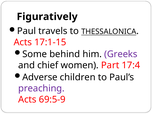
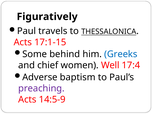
Greeks colour: purple -> blue (121, 54)
Part: Part -> Well (110, 65)
children: children -> baptism (78, 77)
69:5-9: 69:5-9 -> 14:5-9 (52, 99)
